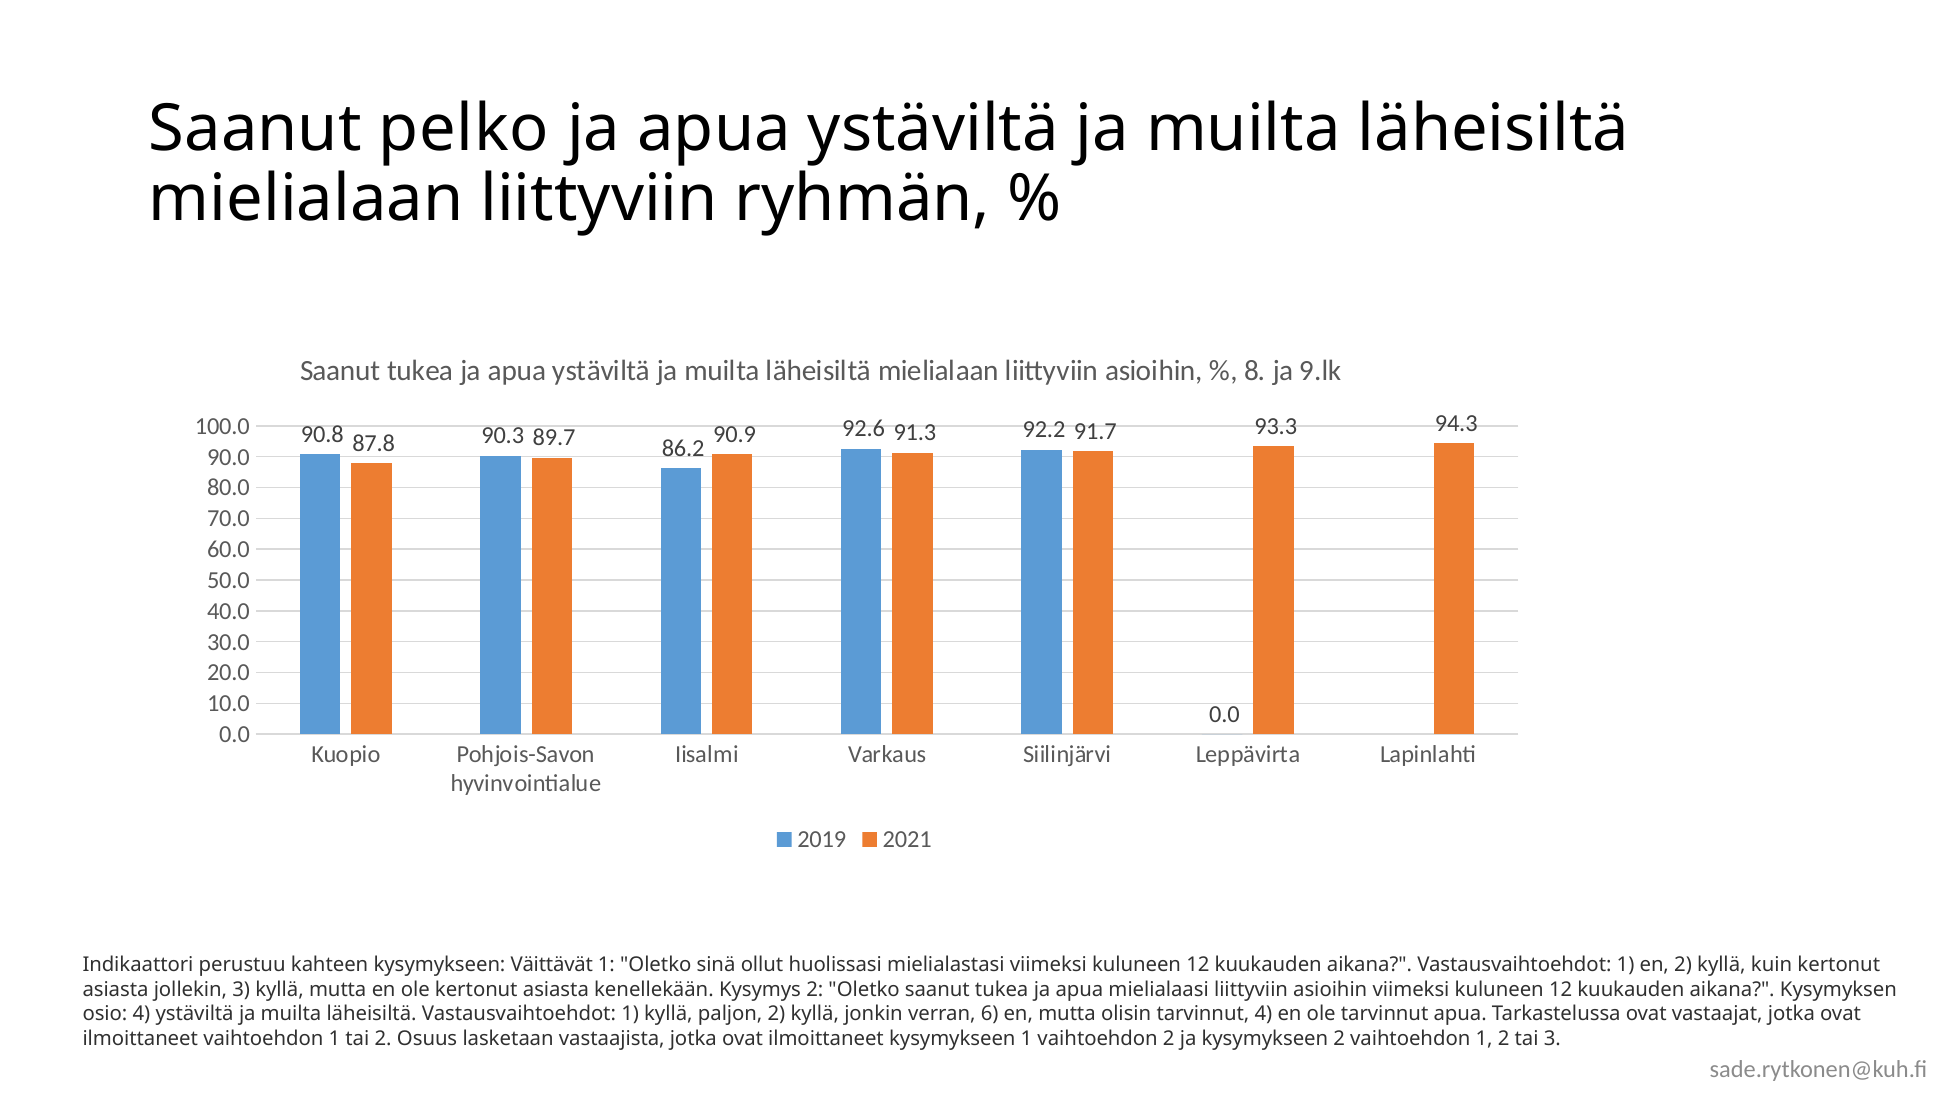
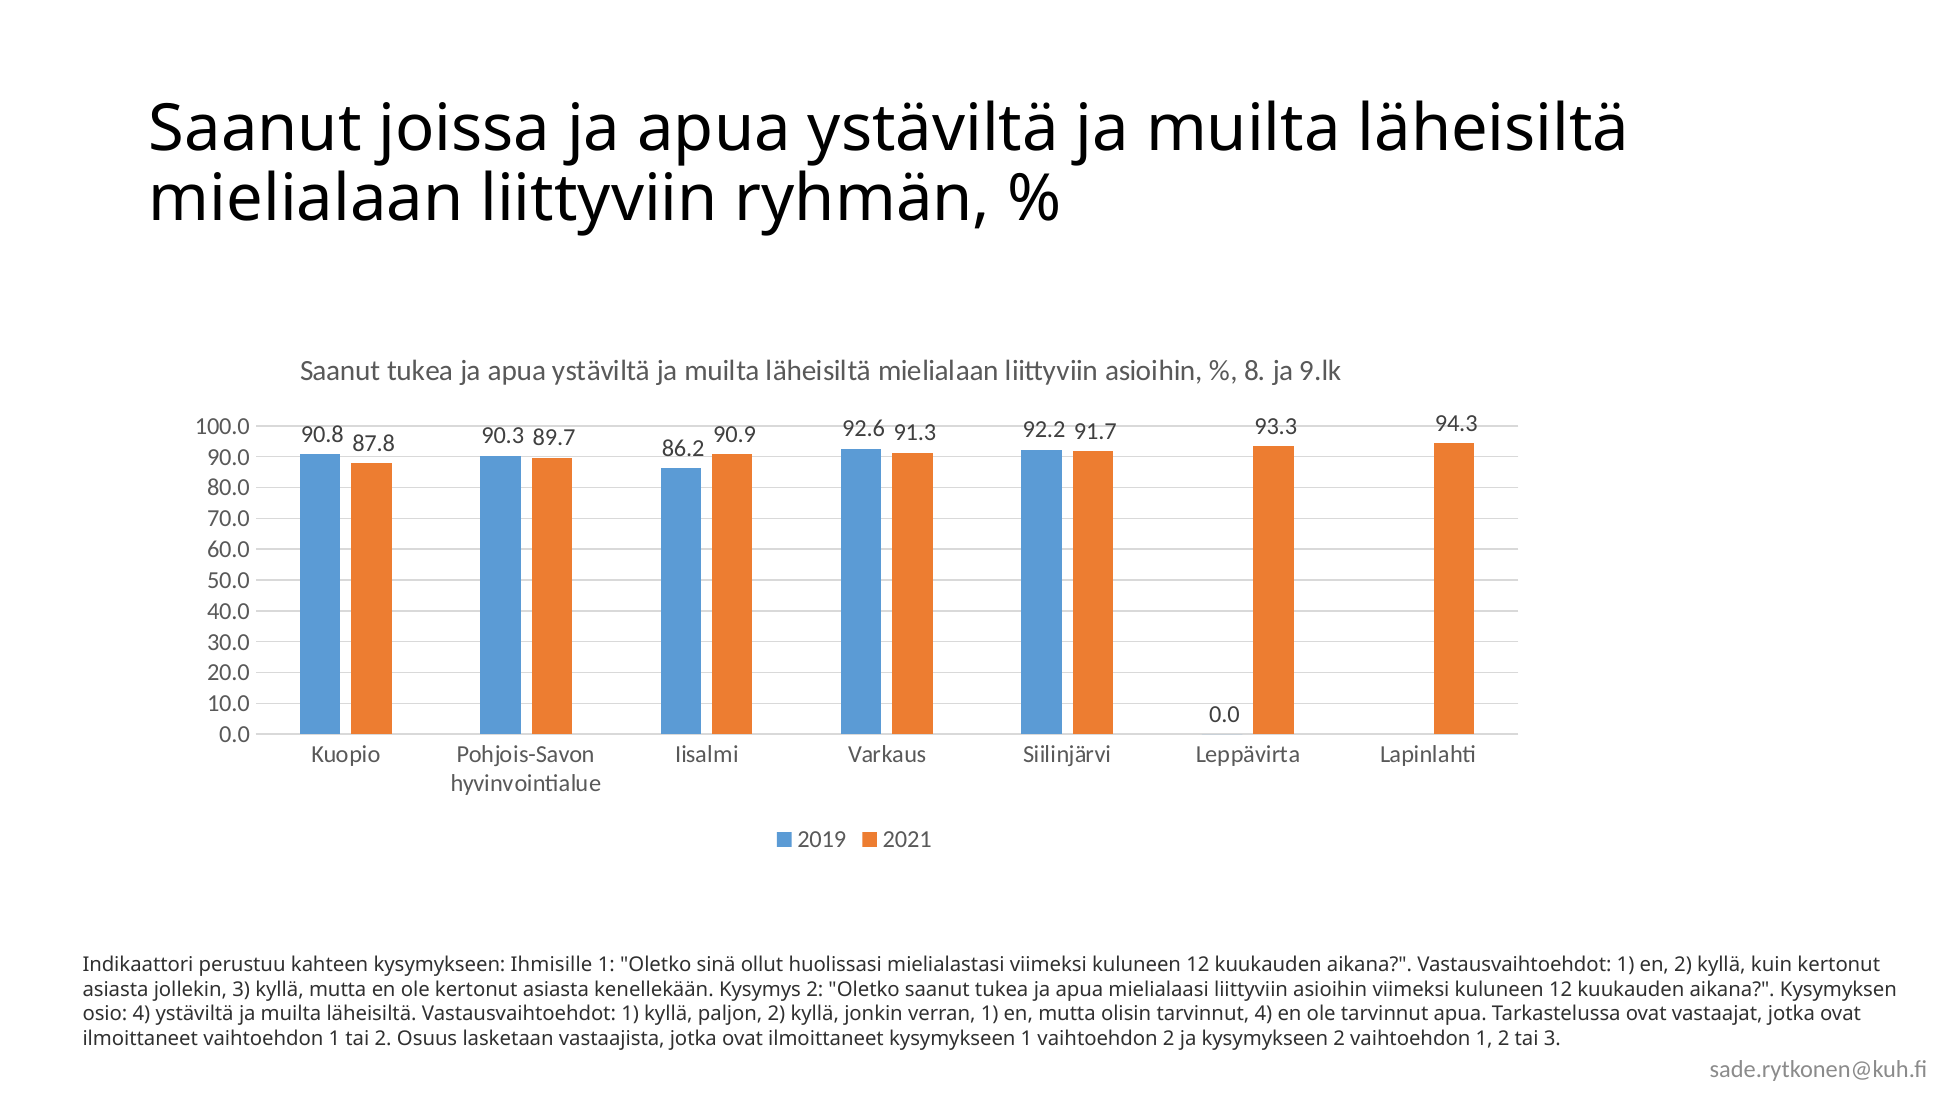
pelko: pelko -> joissa (464, 129)
Väittävät: Väittävät -> Ihmisille (552, 965)
verran 6: 6 -> 1 (990, 1014)
